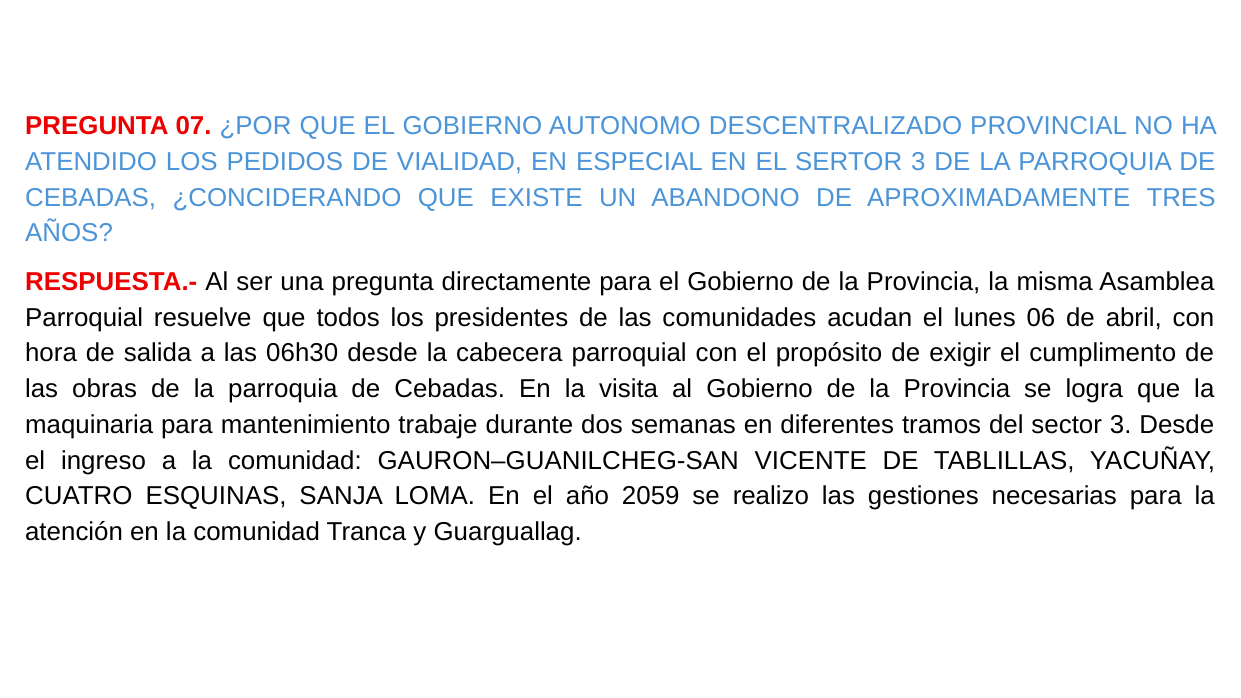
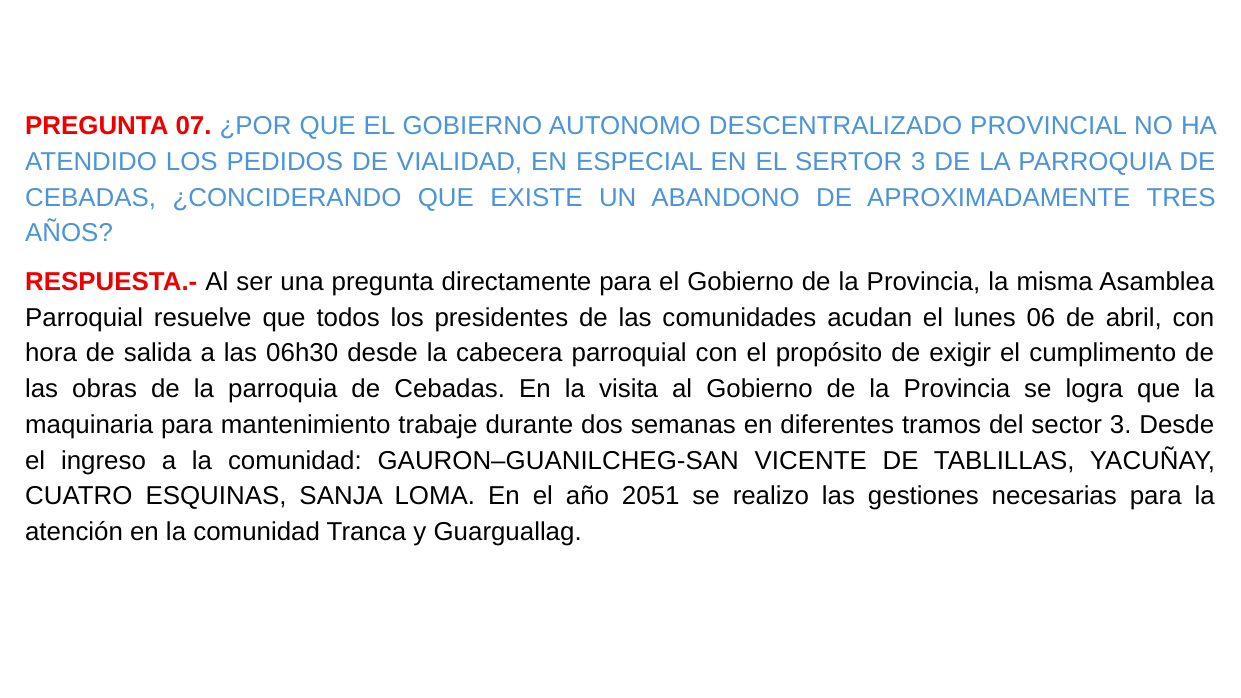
2059: 2059 -> 2051 (651, 496)
